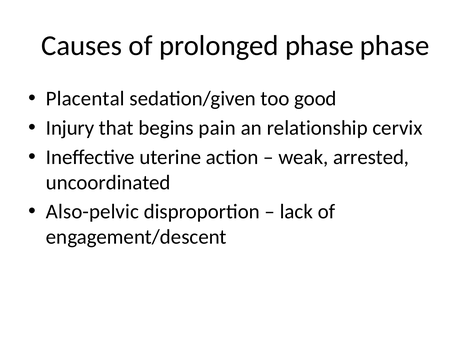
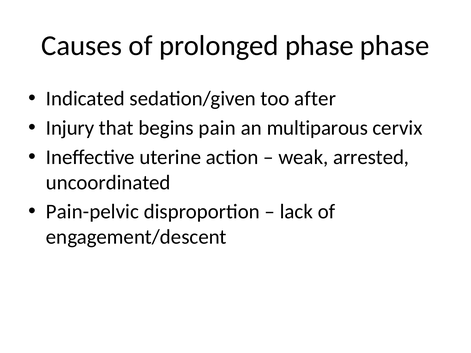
Placental: Placental -> Indicated (85, 99)
good: good -> after (315, 99)
relationship: relationship -> multiparous (317, 128)
Also-pelvic: Also-pelvic -> Pain-pelvic (92, 212)
